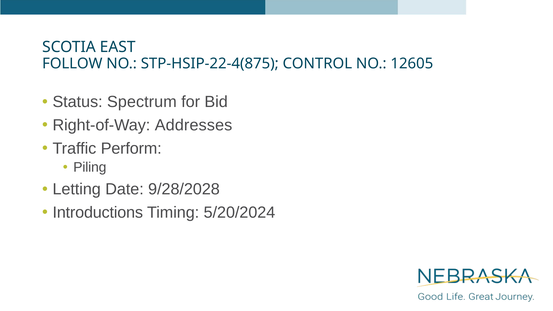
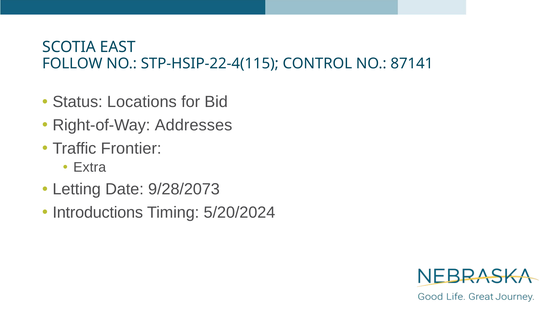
STP-HSIP-22-4(875: STP-HSIP-22-4(875 -> STP-HSIP-22-4(115 (210, 63)
12605: 12605 -> 87141 (412, 63)
Spectrum: Spectrum -> Locations (142, 102)
Perform: Perform -> Frontier (131, 148)
Piling: Piling -> Extra (90, 167)
9/28/2028: 9/28/2028 -> 9/28/2073 (184, 189)
